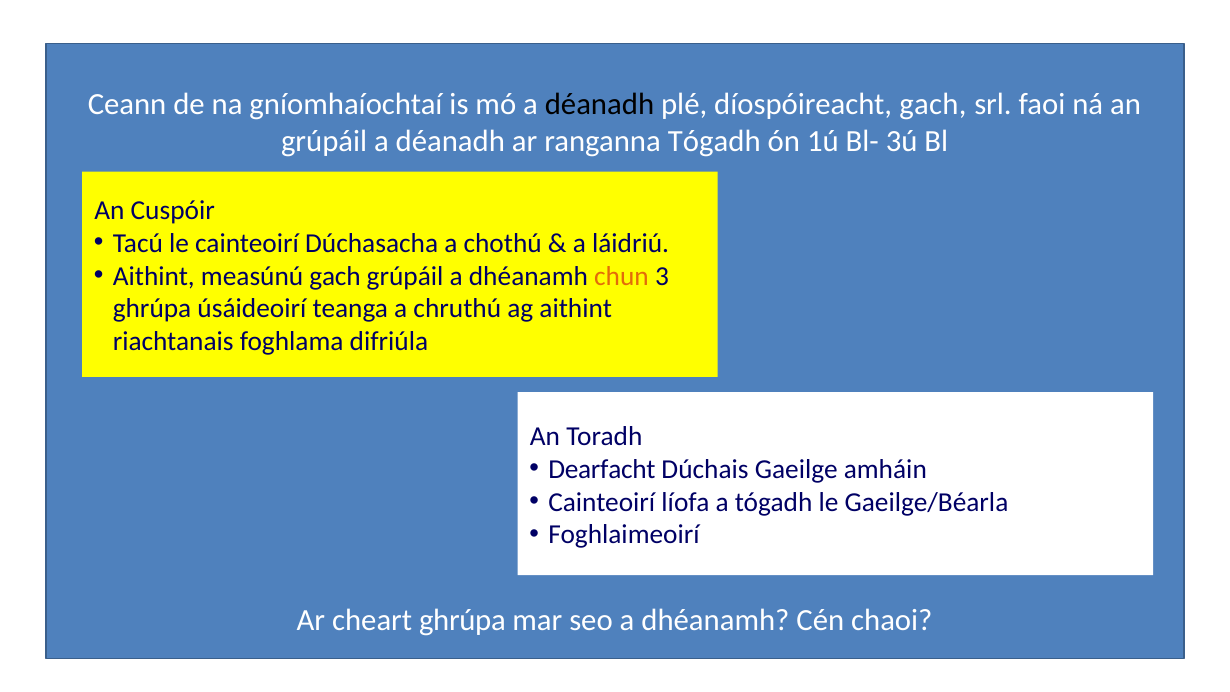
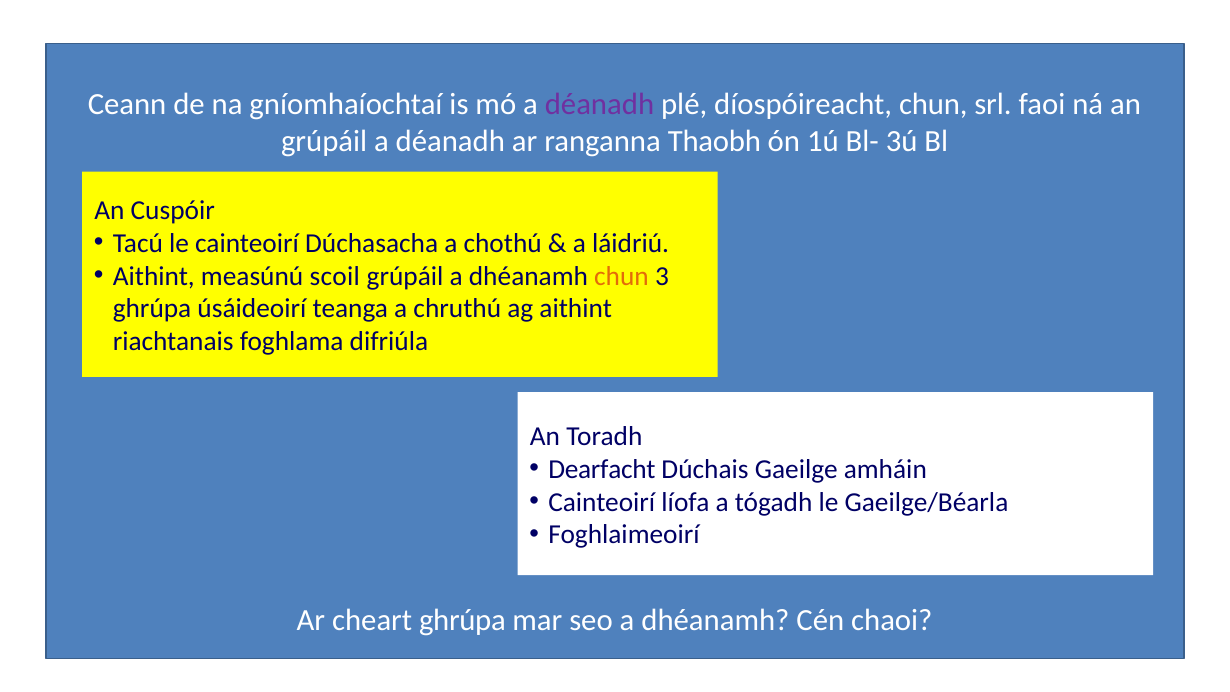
déanadh colour: black -> purple (599, 104)
díospóireacht gach: gach -> chun (933, 104)
ranganna Tógadh: Tógadh -> Thaobh (714, 141)
measúnú gach: gach -> scoil (335, 276)
